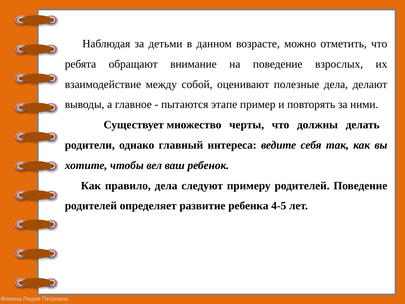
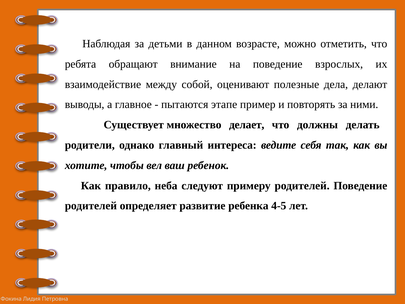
черты: черты -> делает (247, 125)
правило дела: дела -> неба (166, 186)
